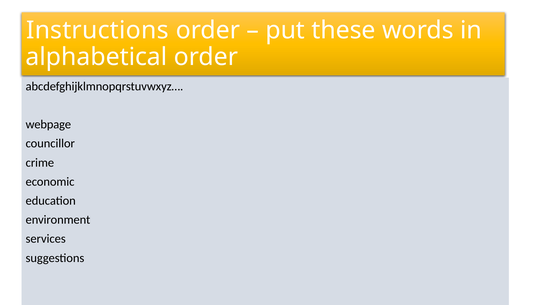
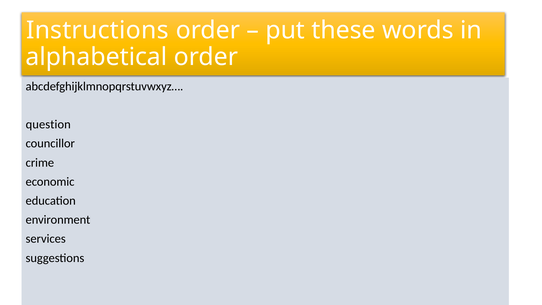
webpage: webpage -> question (48, 124)
